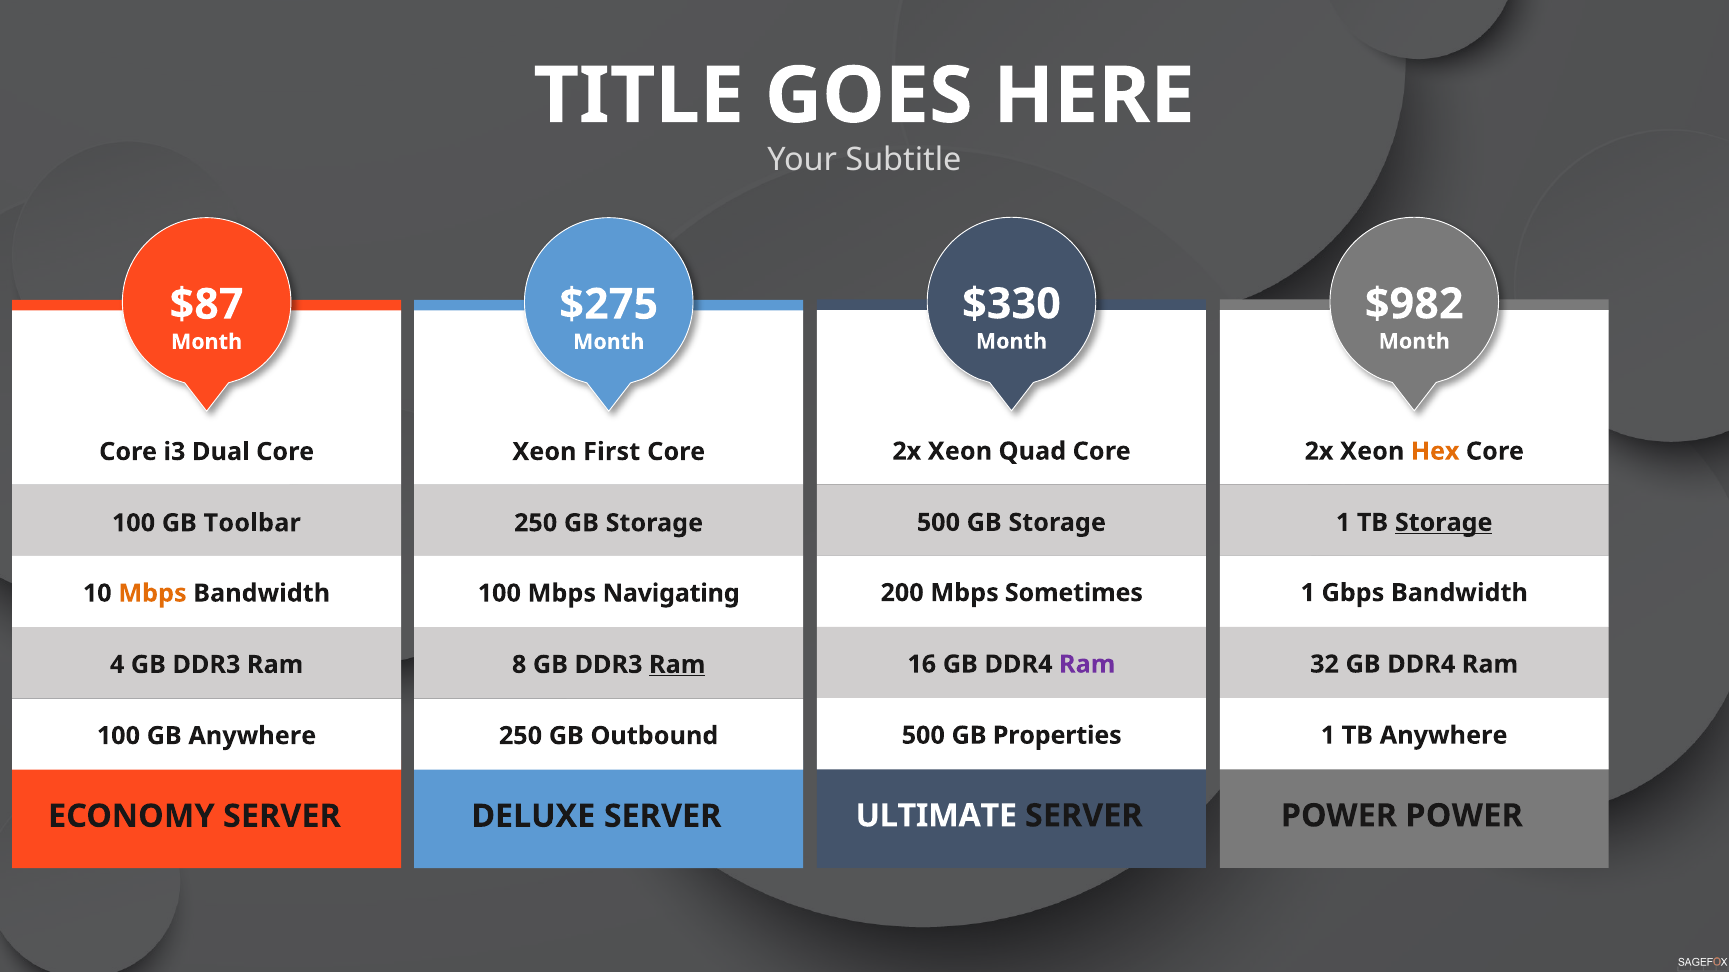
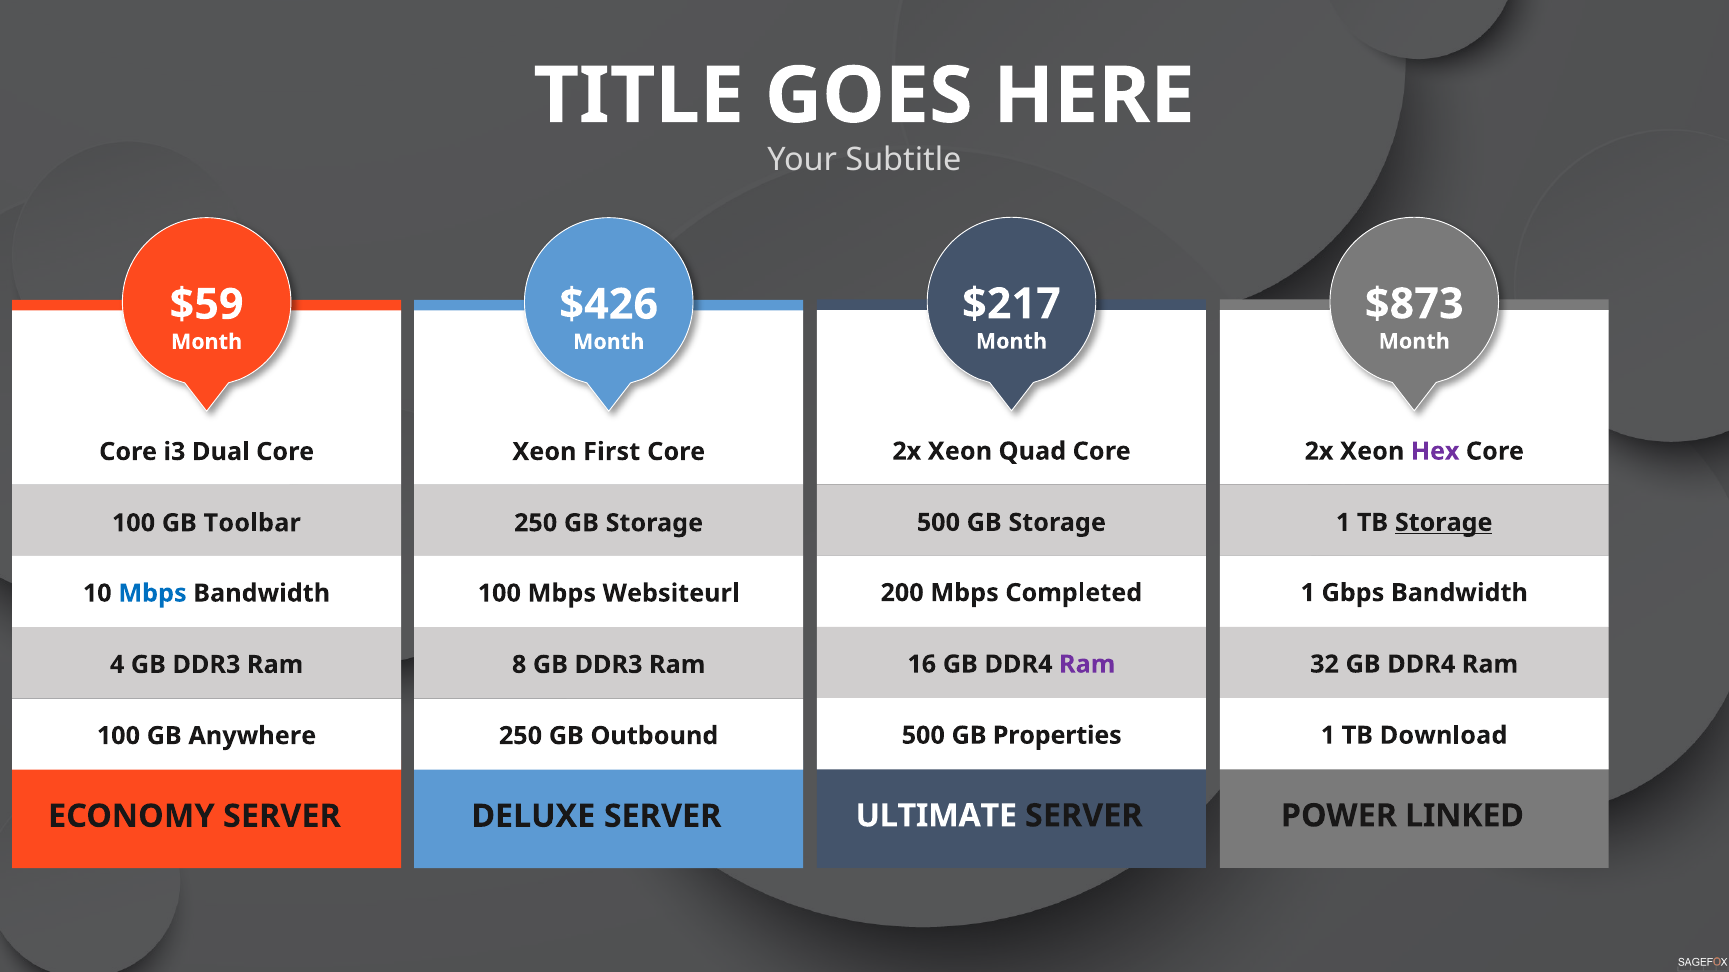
$330: $330 -> $217 (1012, 304)
$982: $982 -> $873 (1414, 304)
$87: $87 -> $59 (207, 305)
$275: $275 -> $426 (609, 305)
Hex colour: orange -> purple (1435, 452)
Sometimes: Sometimes -> Completed (1074, 593)
Mbps colour: orange -> blue (153, 594)
Navigating: Navigating -> Websiteurl (671, 594)
Ram underline: present -> none (677, 665)
TB Anywhere: Anywhere -> Download (1444, 736)
POWER POWER: POWER -> LINKED (1464, 816)
